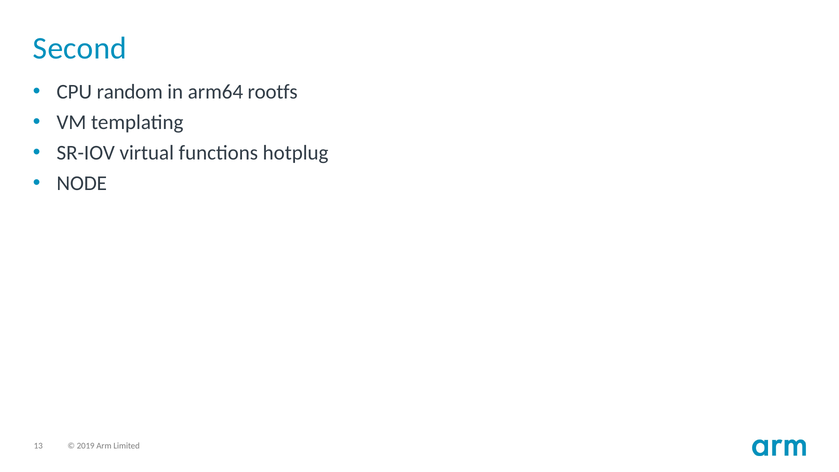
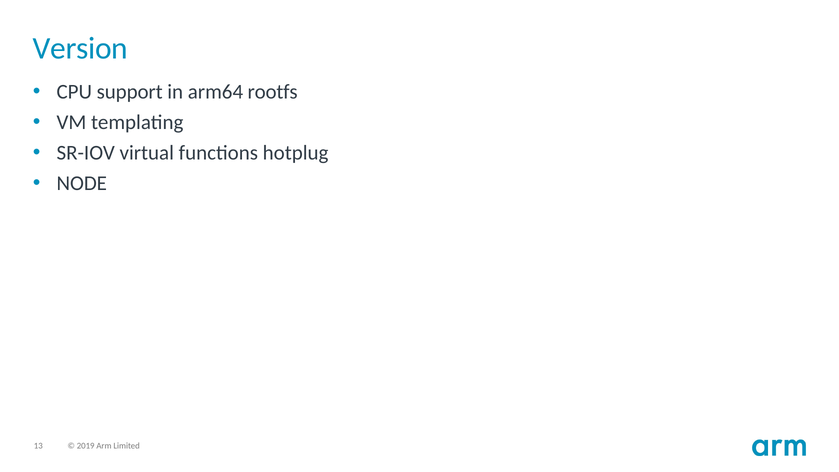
Second: Second -> Version (80, 48)
random: random -> support (130, 92)
